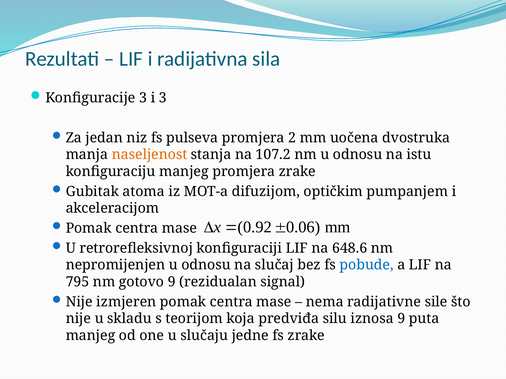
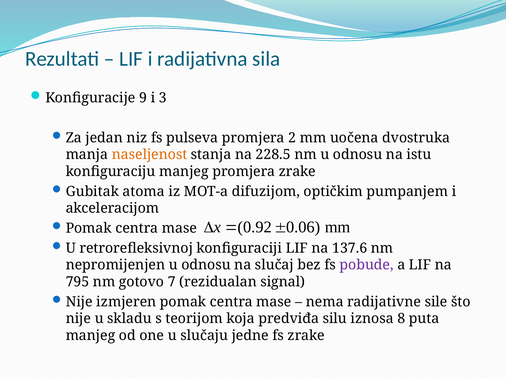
Konfiguracije 3: 3 -> 9 (143, 98)
107.2: 107.2 -> 228.5 (273, 155)
648.6: 648.6 -> 137.6 (350, 248)
pobude colour: blue -> purple (367, 265)
gotovo 9: 9 -> 7 (172, 282)
iznosa 9: 9 -> 8 (401, 319)
